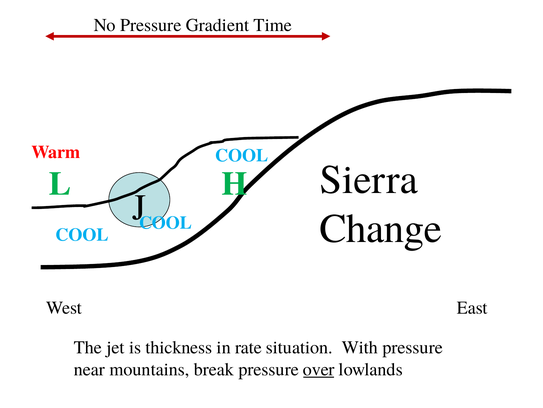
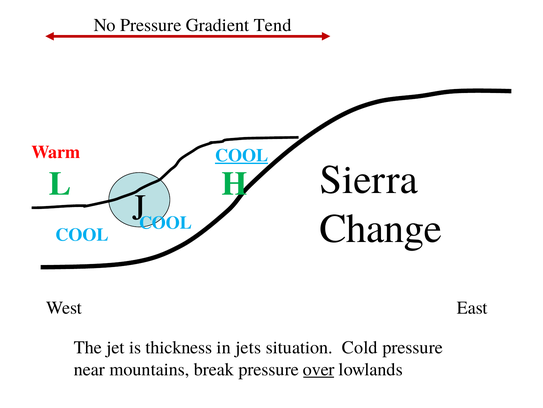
Time: Time -> Tend (273, 25)
COOL underline: none -> present (242, 155)
rate: rate -> jets (248, 347)
With: With -> Cold (360, 347)
